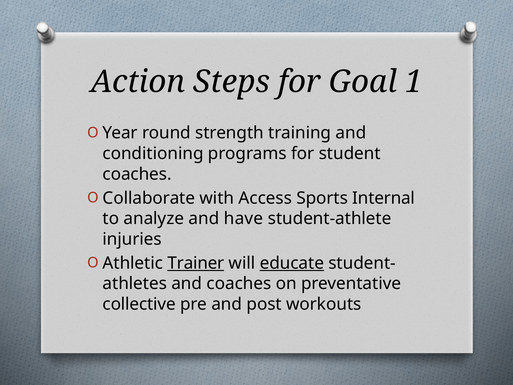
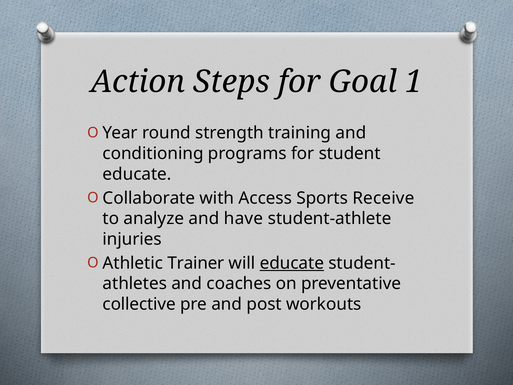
coaches: coaches -> educate (137, 174)
Internal: Internal -> Receive (383, 198)
Trainer underline: present -> none (196, 263)
